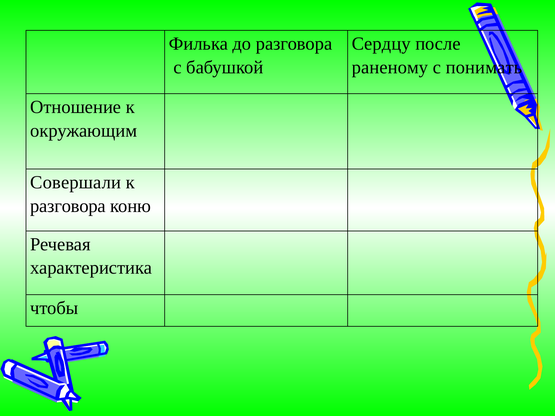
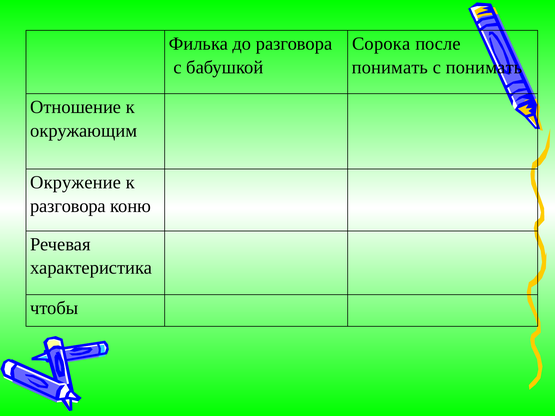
Сердцу: Сердцу -> Сорока (381, 44)
раненому: раненому -> понимать (390, 67)
Совершали: Совершали -> Окружение (76, 183)
